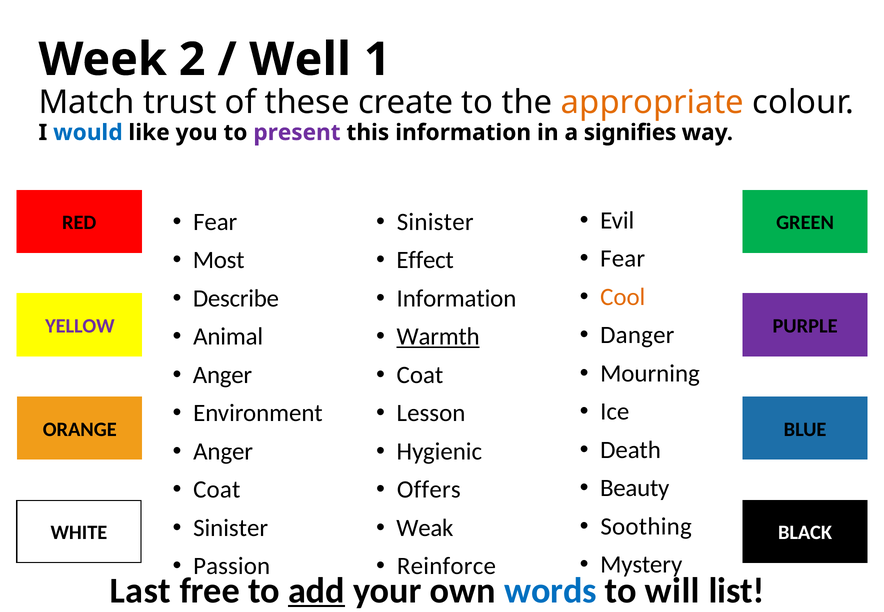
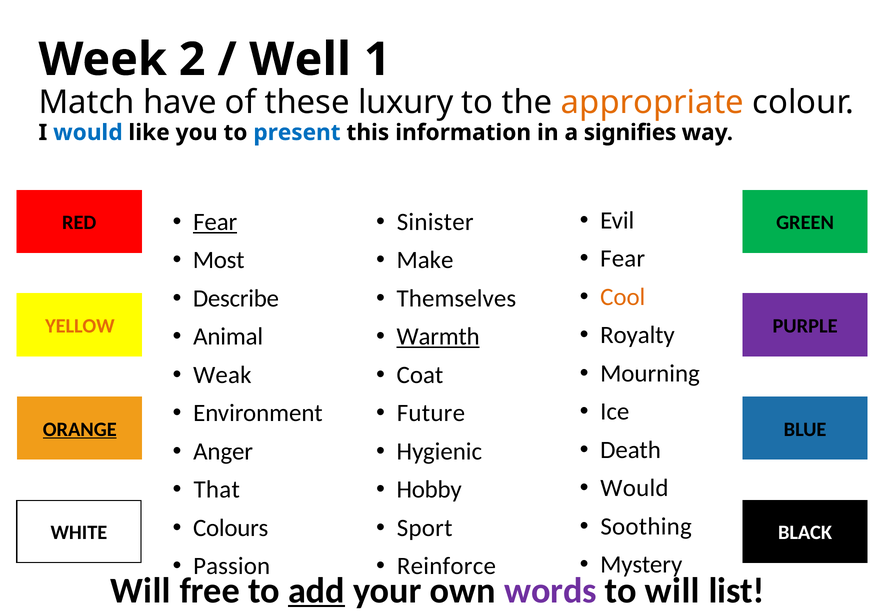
trust: trust -> have (180, 102)
create: create -> luxury (406, 102)
present colour: purple -> blue (297, 133)
Fear underline: none -> present (215, 222)
Effect: Effect -> Make (425, 260)
Information: Information -> Themselves (456, 298)
YELLOW colour: purple -> orange (80, 326)
Danger: Danger -> Royalty (637, 335)
Anger: Anger -> Weak (222, 375)
Lesson: Lesson -> Future (431, 413)
ORANGE underline: none -> present (80, 429)
Beauty: Beauty -> Would (634, 488)
Coat: Coat -> That (217, 490)
Offers: Offers -> Hobby (429, 490)
Sinister: Sinister -> Colours (231, 528)
Weak: Weak -> Sport (425, 528)
Last: Last -> Will (140, 591)
words colour: blue -> purple (550, 591)
